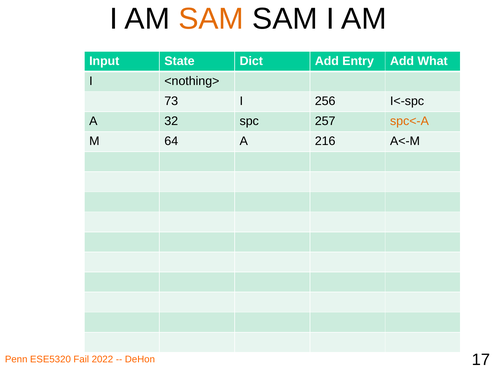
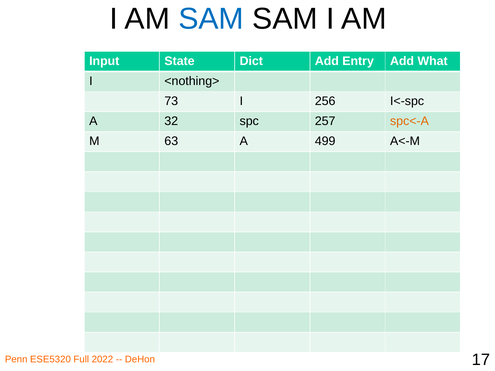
SAM colour: orange -> blue (211, 19)
64: 64 -> 63 (171, 141)
216: 216 -> 499 (325, 141)
Fail: Fail -> Full (81, 360)
